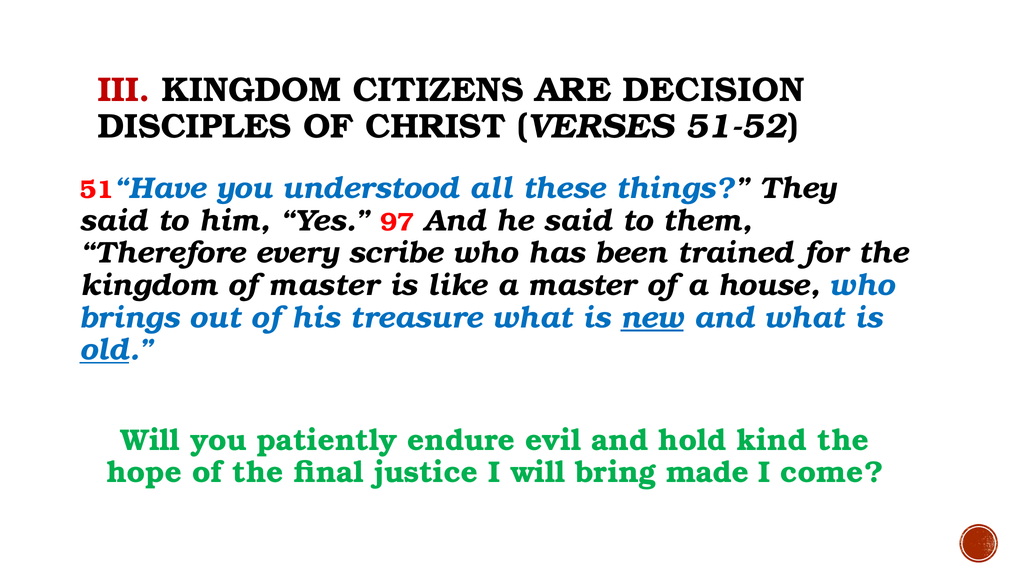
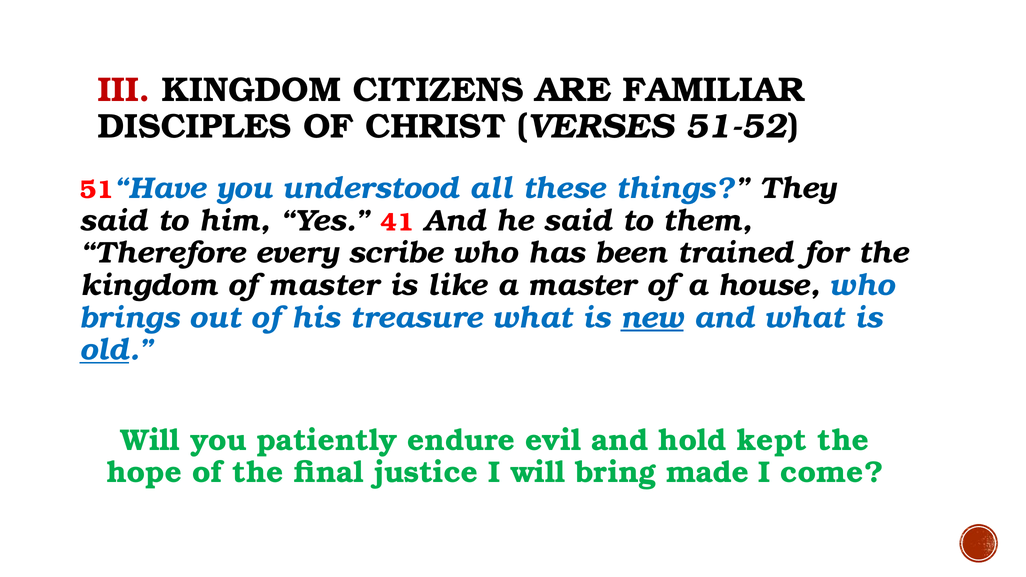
DECISION: DECISION -> FAMILIAR (714, 90)
97: 97 -> 41 (397, 222)
kind: kind -> kept (772, 440)
